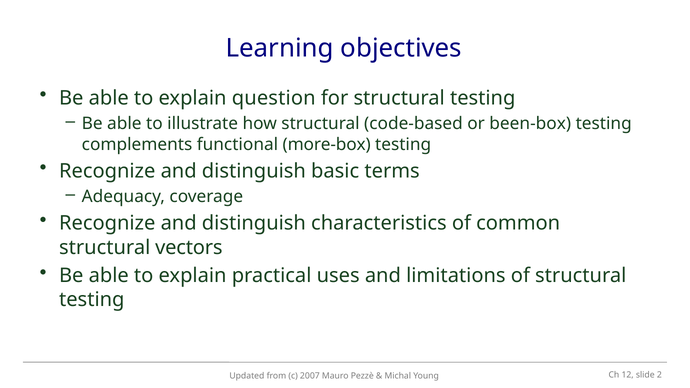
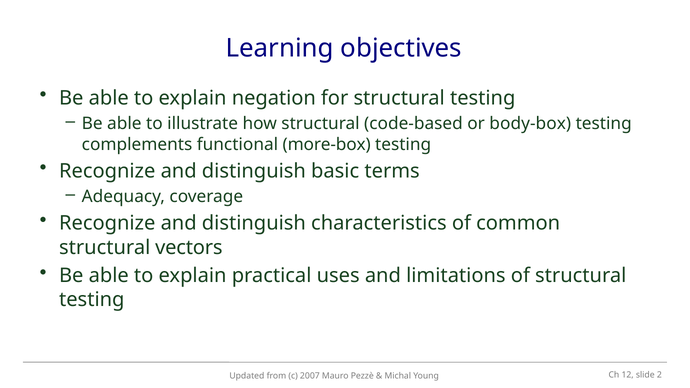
question: question -> negation (274, 98)
been-box: been-box -> body-box (530, 124)
